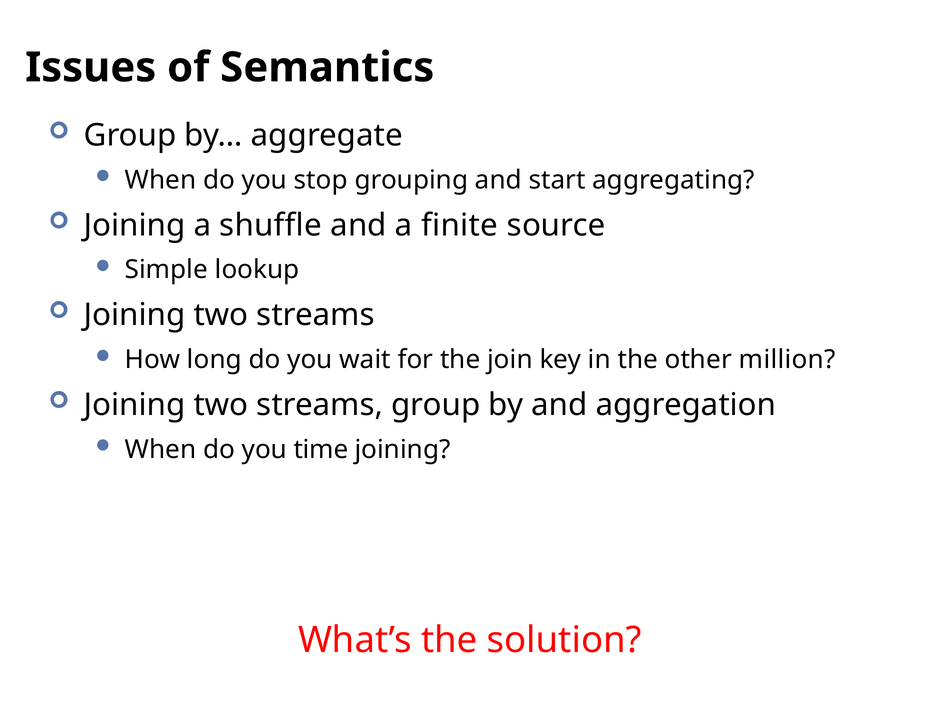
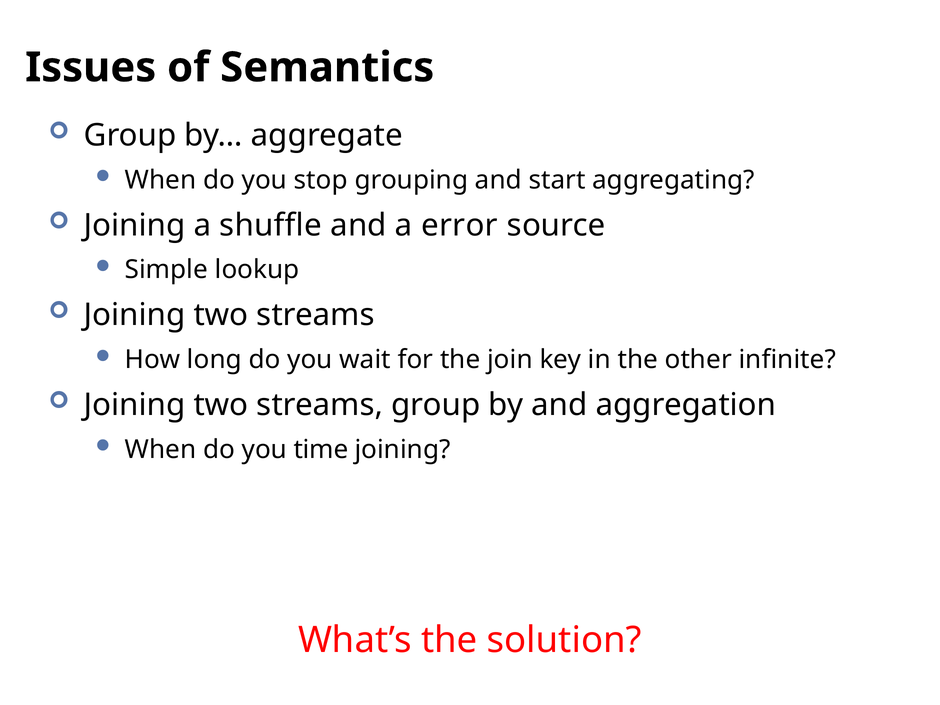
finite: finite -> error (460, 225)
million: million -> infinite (787, 360)
